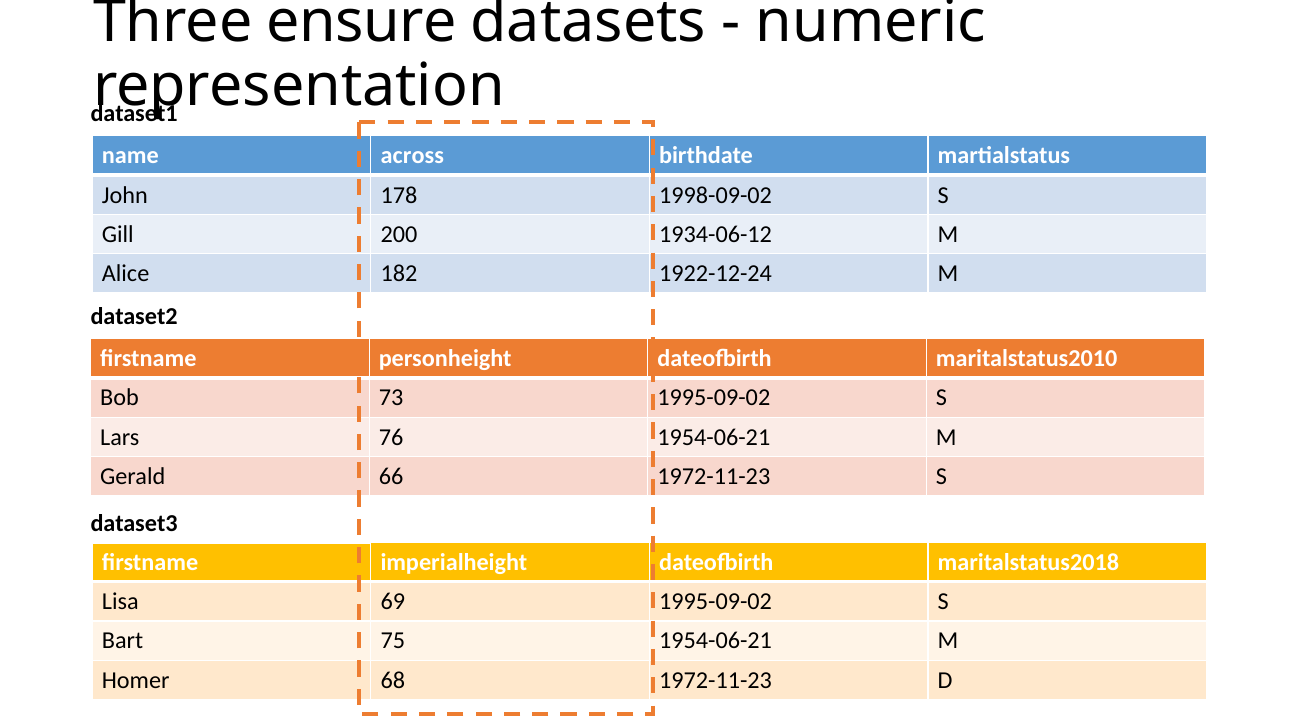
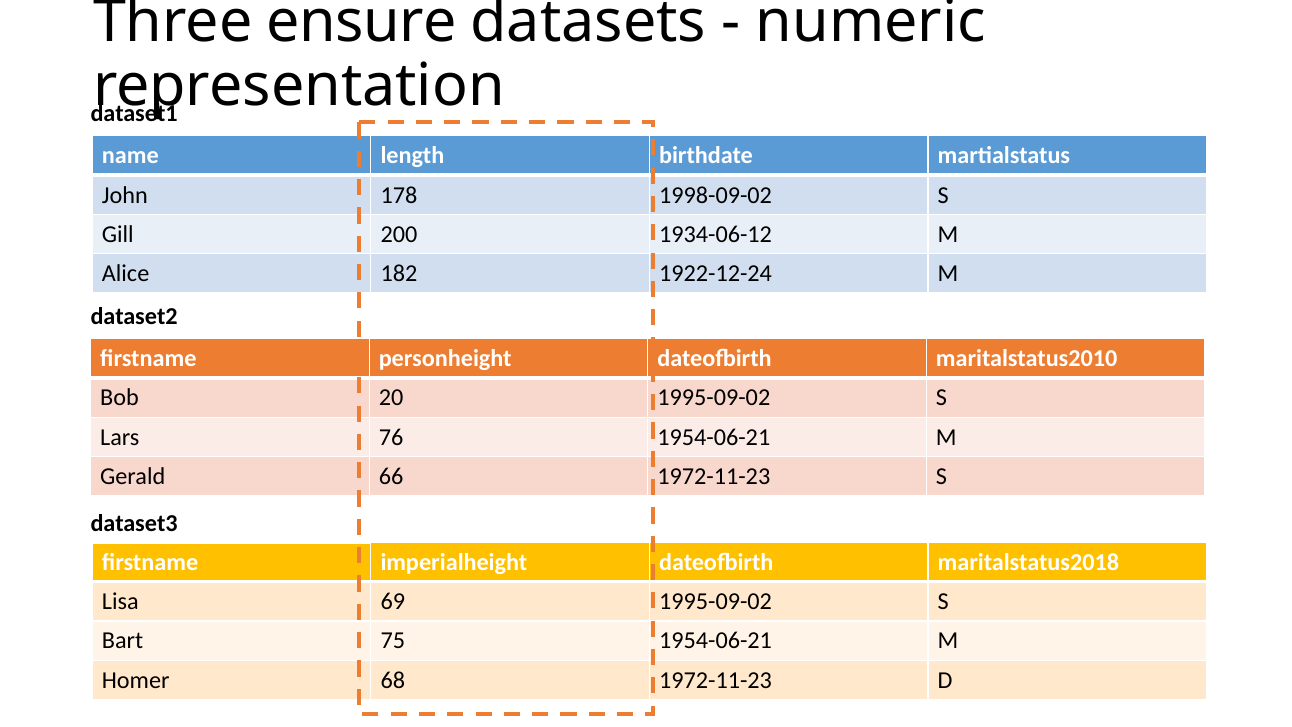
across: across -> length (412, 156)
73: 73 -> 20 (391, 398)
